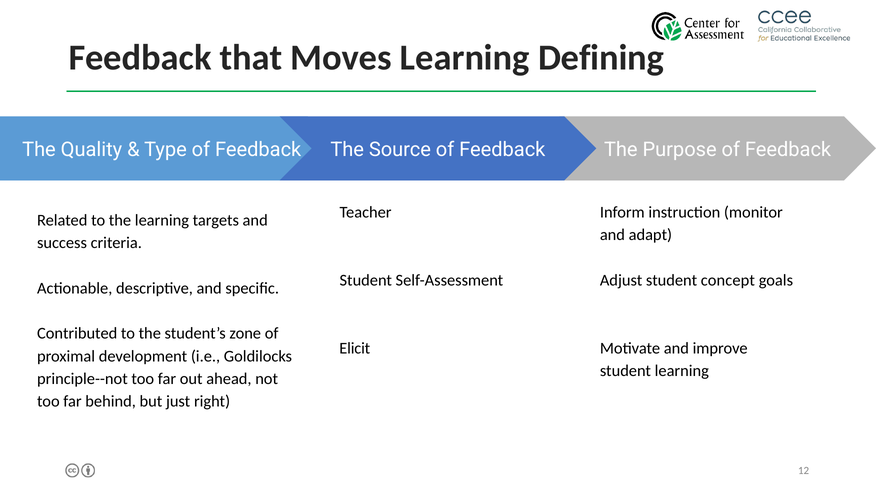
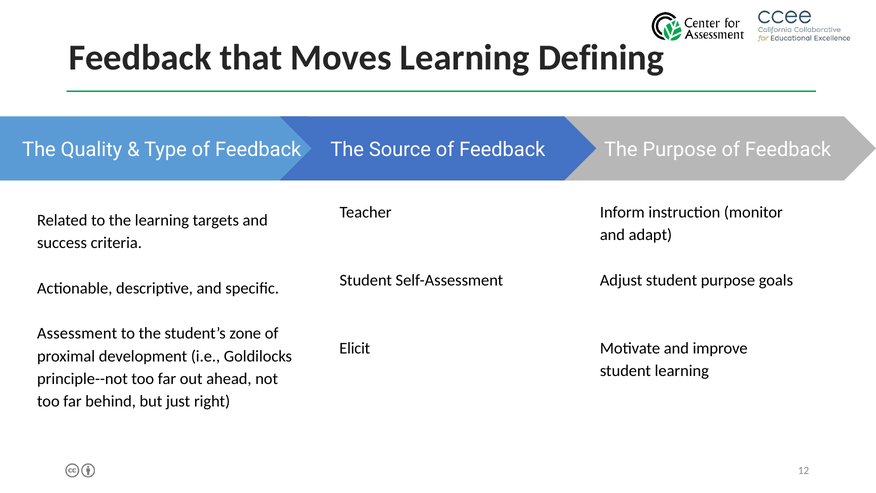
student concept: concept -> purpose (728, 280)
Contributed: Contributed -> Assessment (77, 333)
